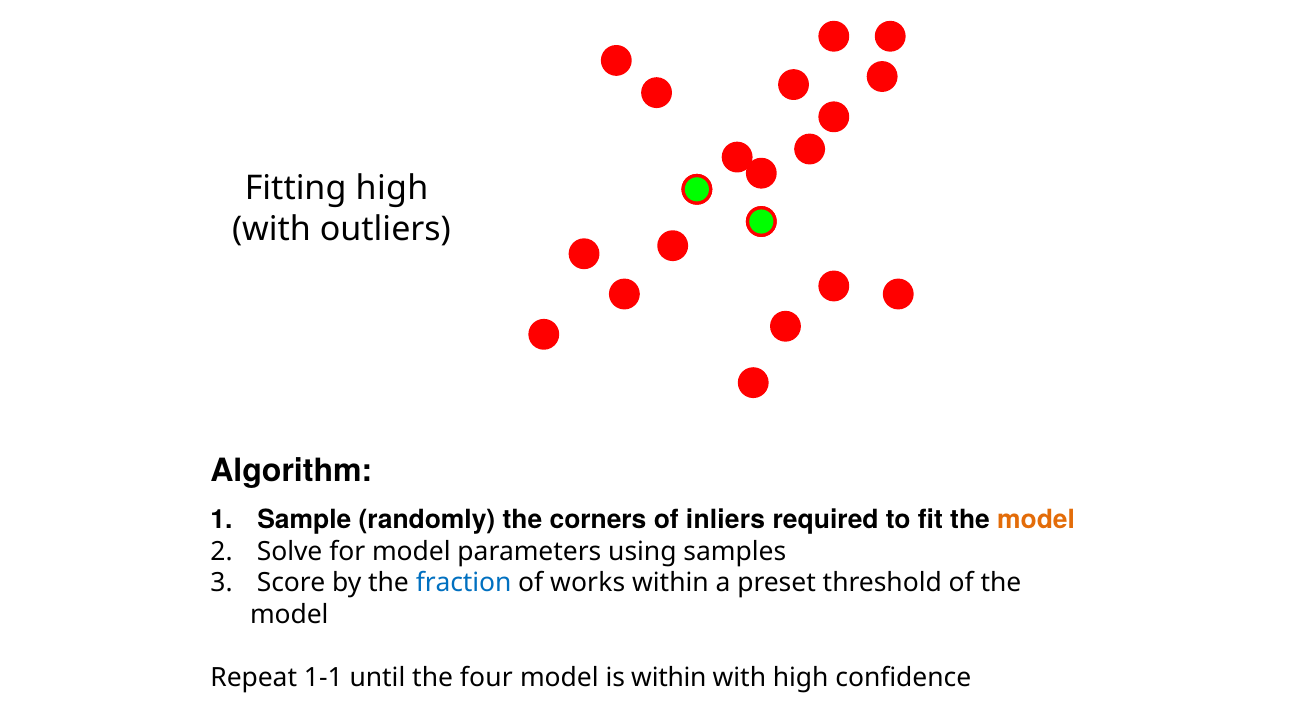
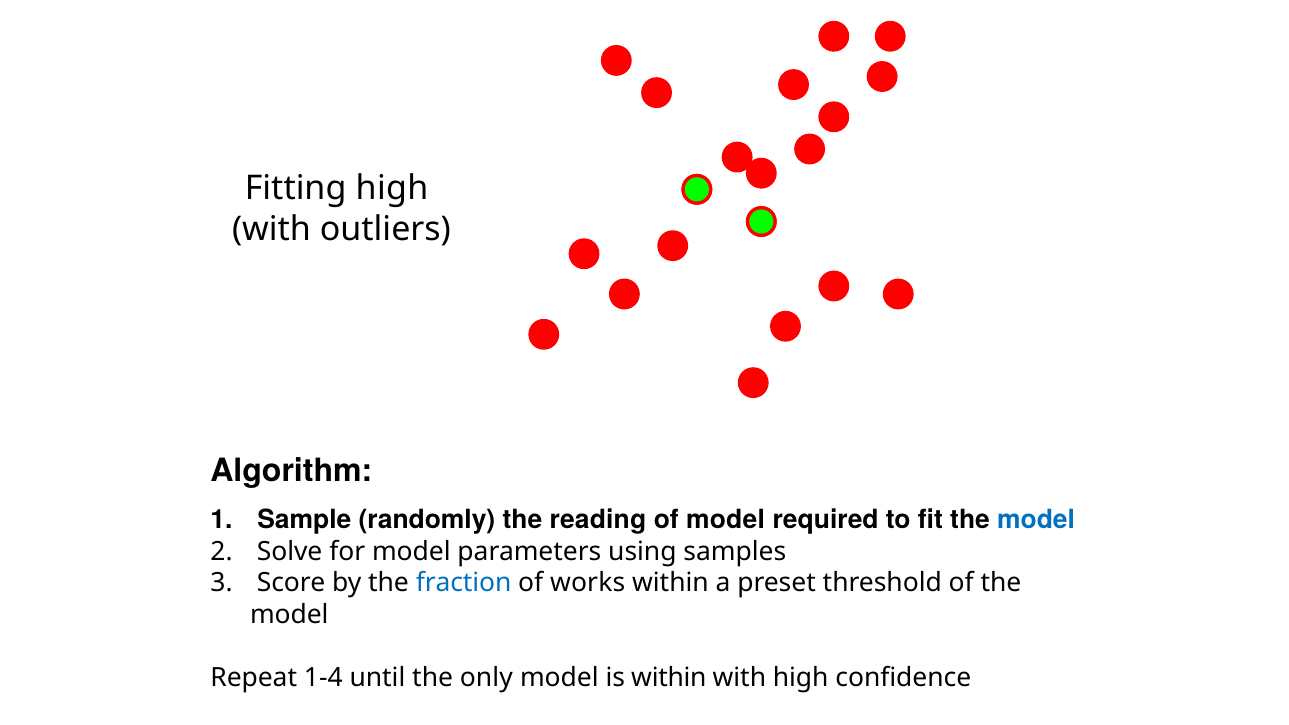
corners: corners -> reading (598, 520)
of inliers: inliers -> model (726, 520)
model colour: orange -> blue (1036, 520)
1-1: 1-1 -> 1-4 (323, 678)
four: four -> only (486, 678)
